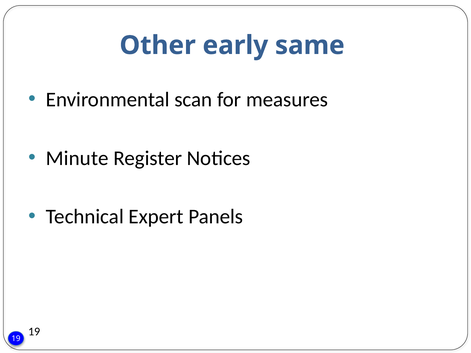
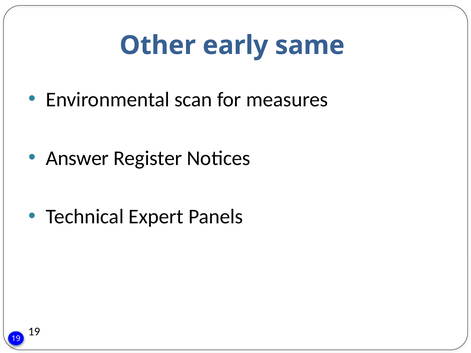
Minute: Minute -> Answer (77, 158)
